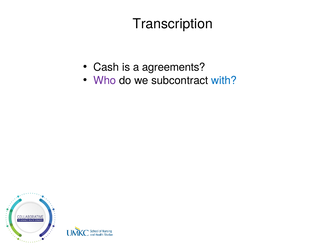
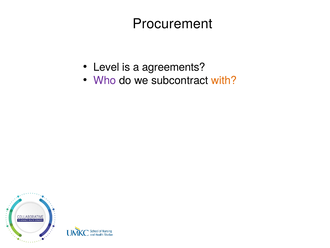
Transcription: Transcription -> Procurement (173, 24)
Cash: Cash -> Level (106, 67)
with colour: blue -> orange (224, 80)
